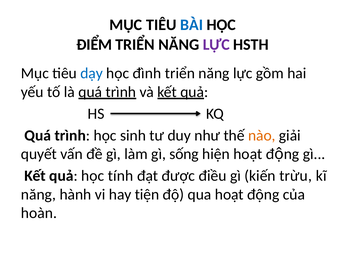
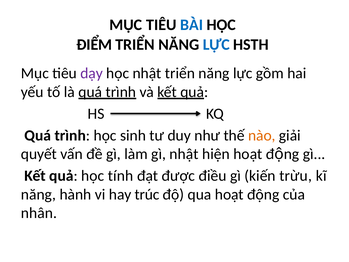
LỰC colour: purple -> blue (216, 44)
dạy colour: blue -> purple (92, 73)
học đình: đình -> nhật (147, 73)
gì sống: sống -> nhật (184, 154)
tiện: tiện -> trúc (147, 194)
hoàn: hoàn -> nhân (39, 213)
